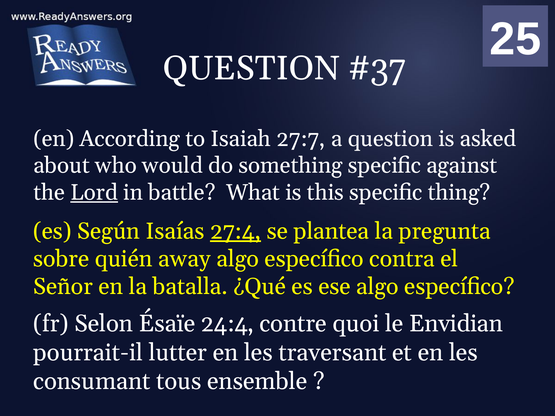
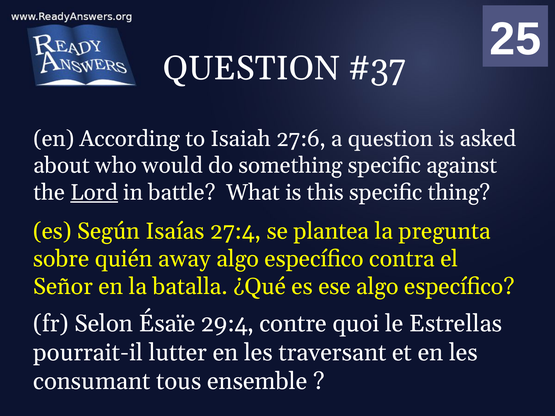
27:7: 27:7 -> 27:6 (301, 139)
27:4 underline: present -> none (236, 231)
24:4: 24:4 -> 29:4 (227, 324)
Envidian: Envidian -> Estrellas (456, 324)
